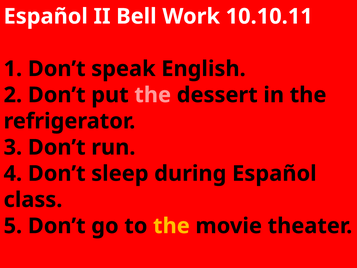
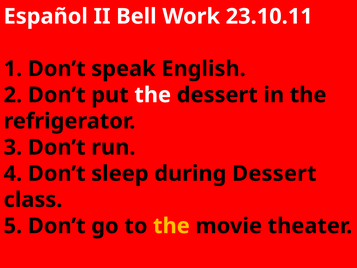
10.10.11: 10.10.11 -> 23.10.11 (269, 16)
the colour: pink -> white (153, 95)
during Español: Español -> Dessert (274, 173)
